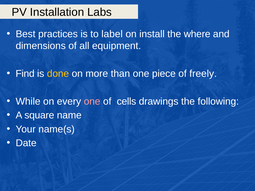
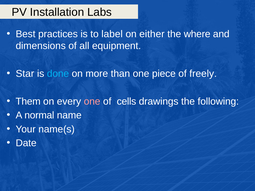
install: install -> either (152, 34)
Find: Find -> Star (25, 74)
done colour: yellow -> light blue (58, 74)
While: While -> Them (28, 102)
square: square -> normal (39, 115)
